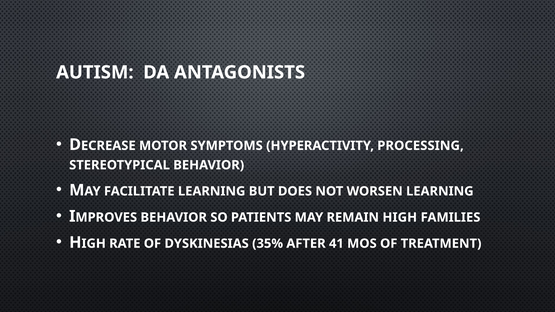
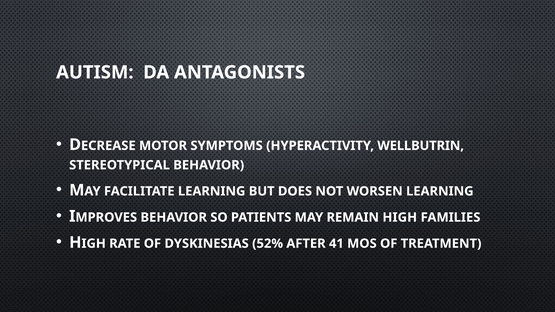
PROCESSING: PROCESSING -> WELLBUTRIN (421, 146)
35%: 35% -> 52% (268, 244)
